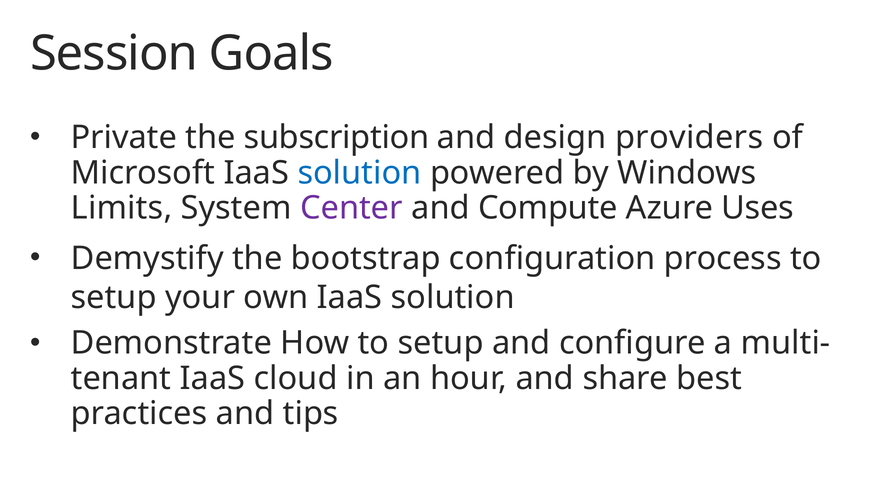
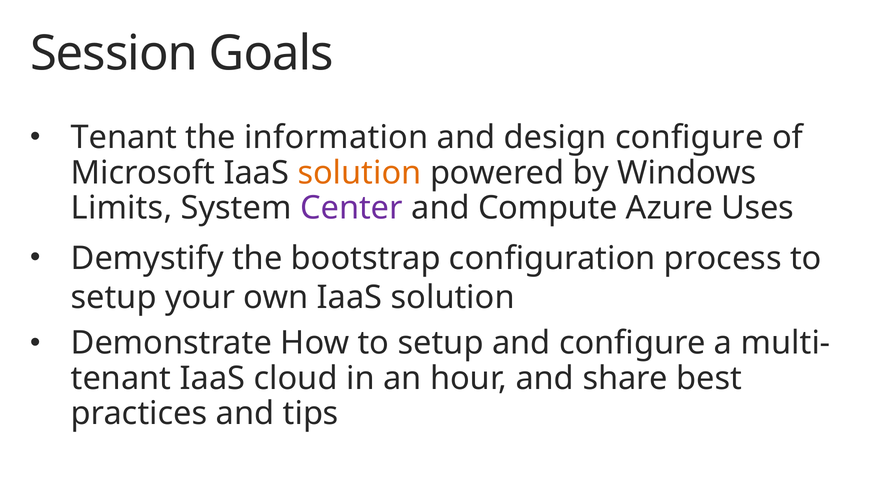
Private: Private -> Tenant (124, 137)
subscription: subscription -> information (336, 137)
design providers: providers -> configure (689, 137)
solution colour: blue -> orange (360, 173)
